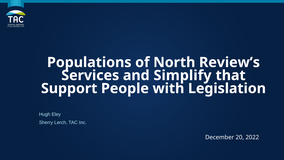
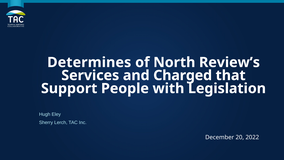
Populations: Populations -> Determines (89, 62)
Simplify: Simplify -> Charged (183, 75)
